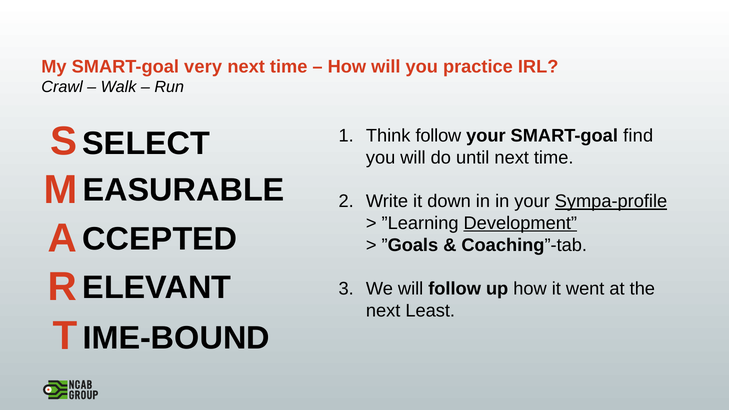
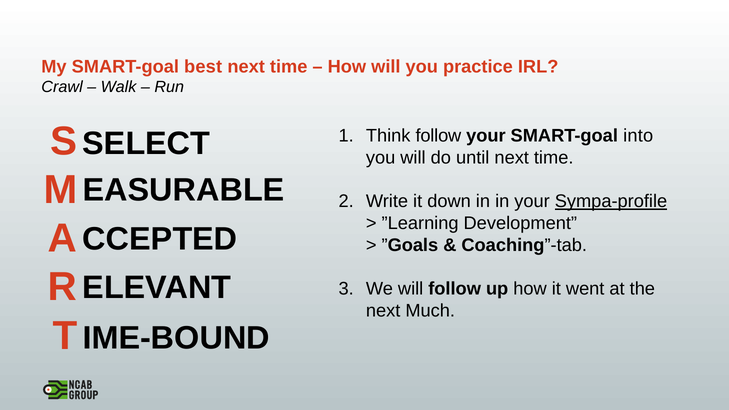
very: very -> best (203, 67)
find: find -> into (638, 136)
Development underline: present -> none (520, 223)
Least: Least -> Much (430, 311)
